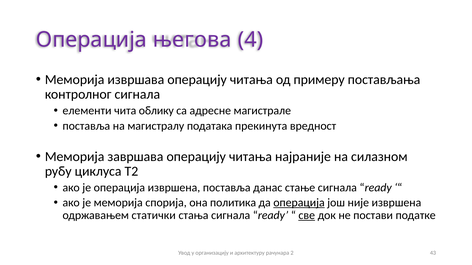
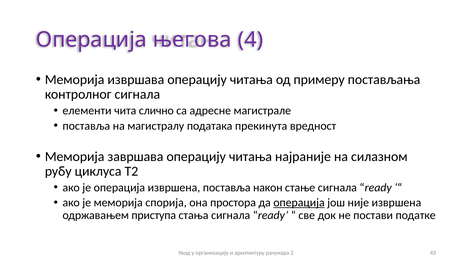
облику: облику -> слично (156, 111)
данас: данас -> након (268, 188)
политика: политика -> простора (233, 203)
статички: статички -> приступа (154, 216)
све underline: present -> none (307, 216)
